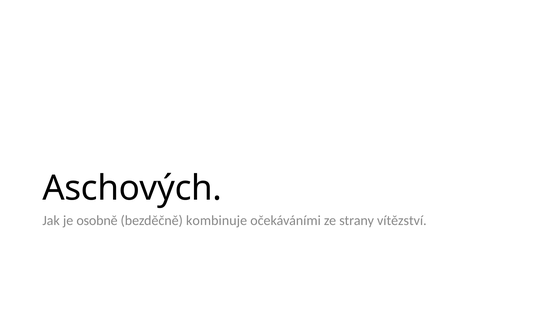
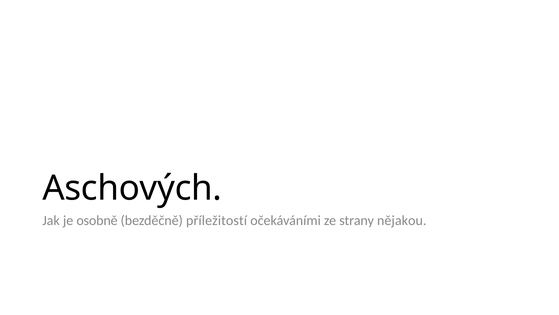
kombinuje: kombinuje -> příležitostí (217, 220)
vítězství: vítězství -> nějakou (402, 220)
